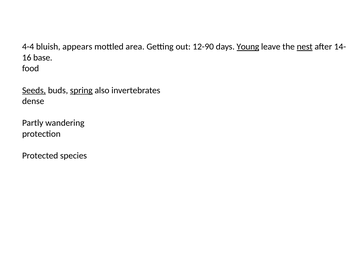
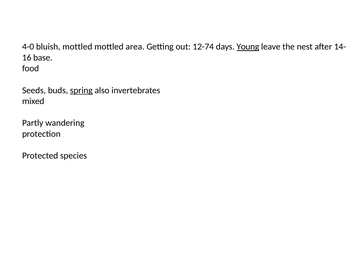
4-4: 4-4 -> 4-0 (28, 47)
bluish appears: appears -> mottled (77, 47)
12-90: 12-90 -> 12-74 (203, 47)
nest underline: present -> none (305, 47)
Seeds underline: present -> none (34, 90)
dense: dense -> mixed (33, 101)
